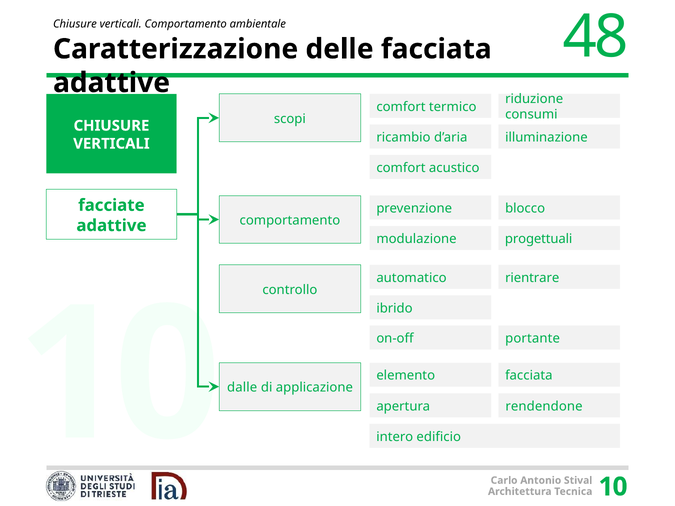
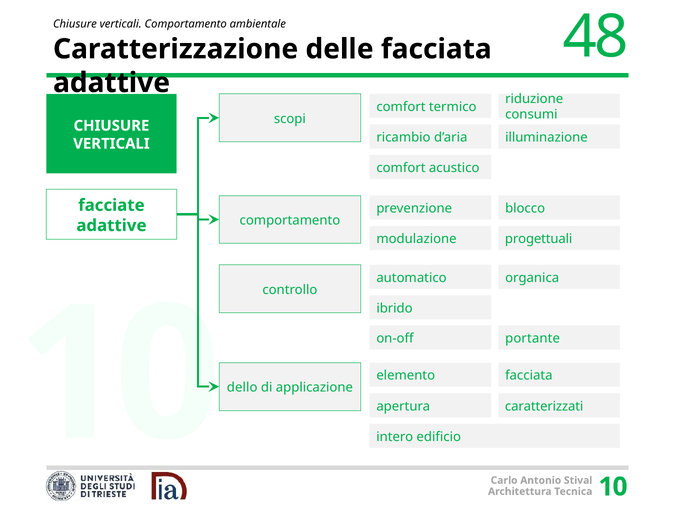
rientrare: rientrare -> organica (532, 278)
dalle: dalle -> dello (242, 388)
rendendone: rendendone -> caratterizzati (544, 406)
